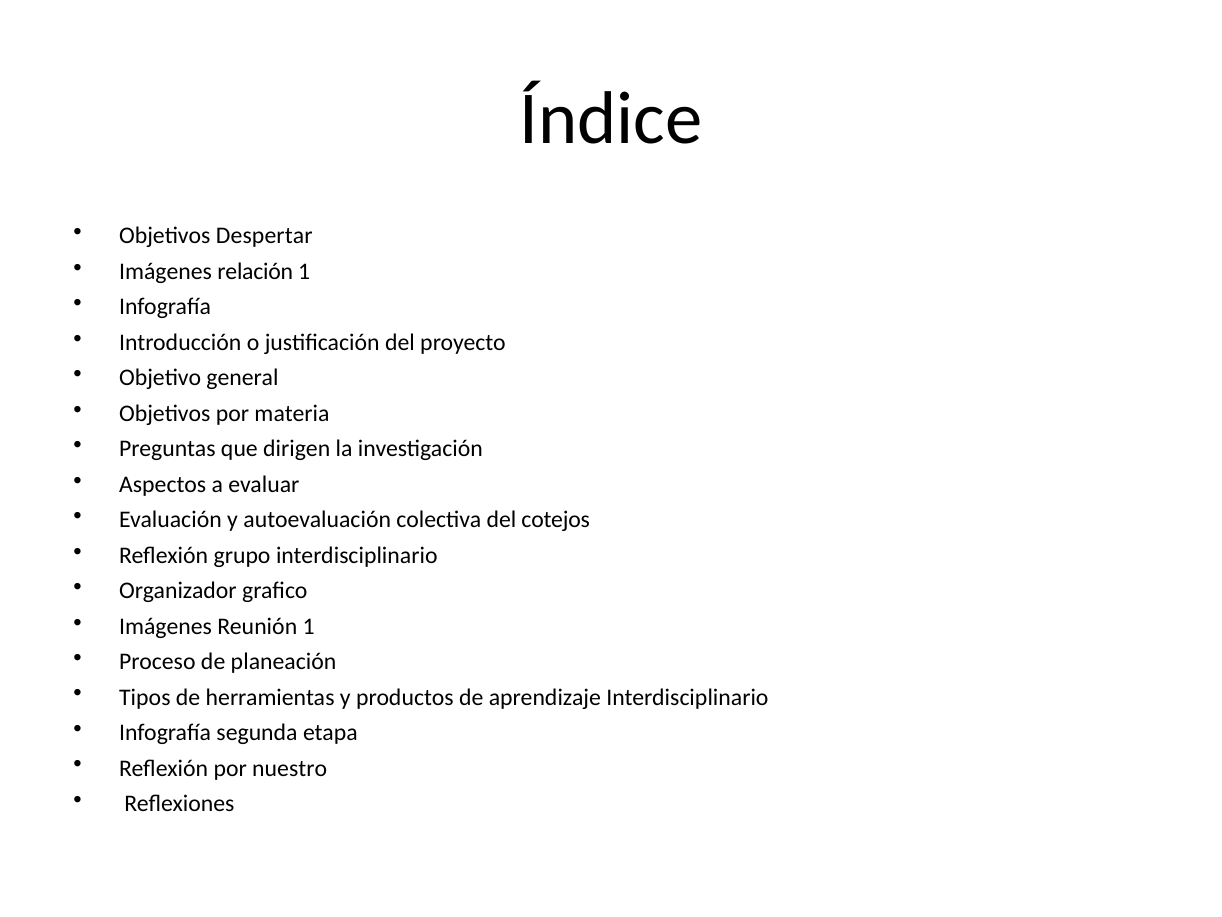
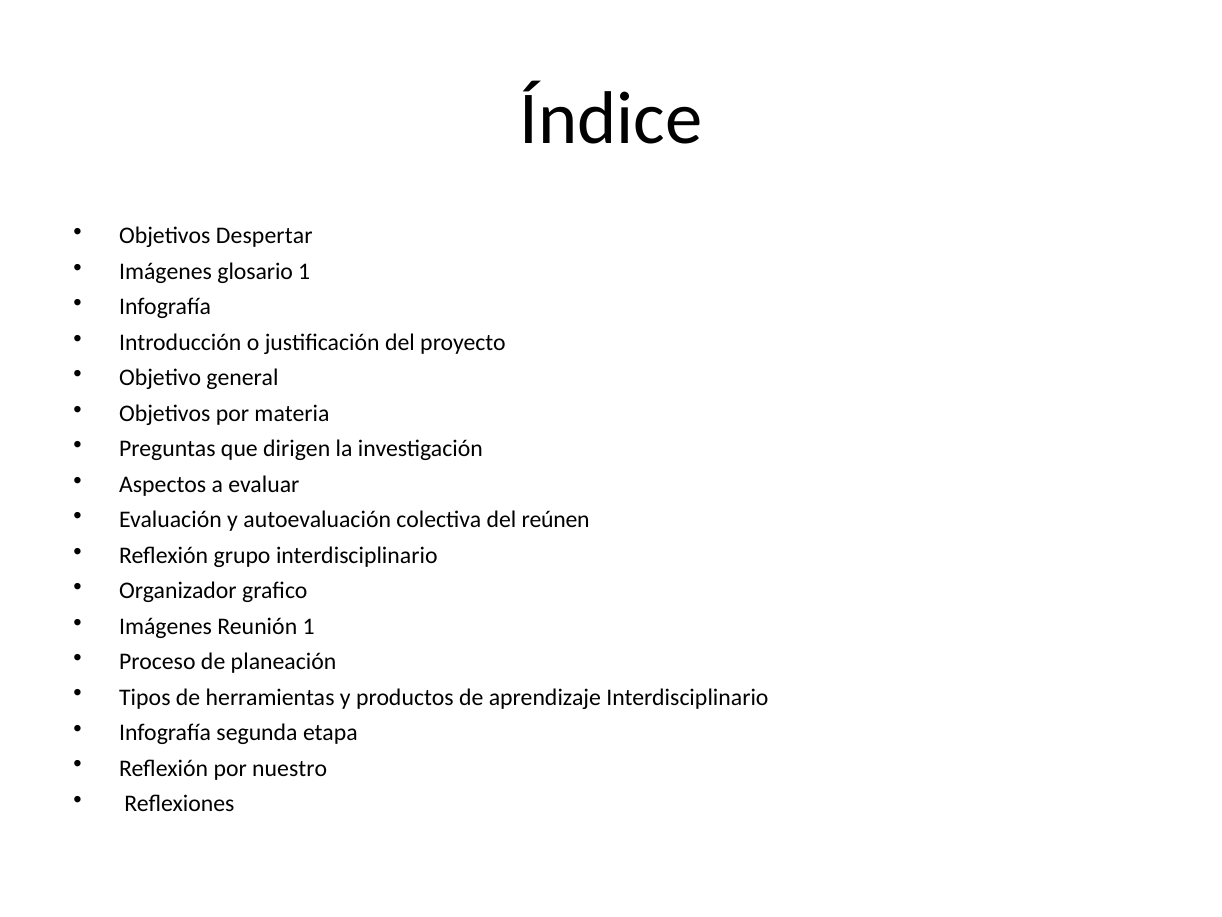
relación: relación -> glosario (255, 271)
cotejos: cotejos -> reúnen (556, 520)
